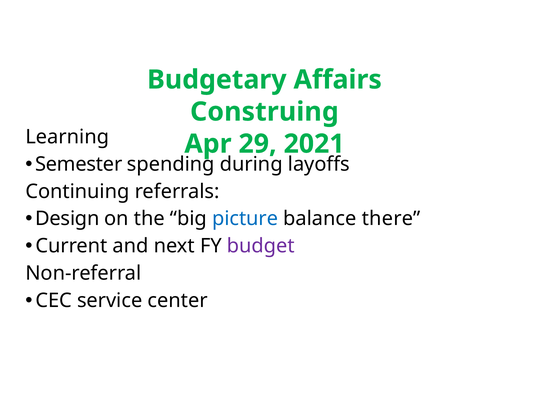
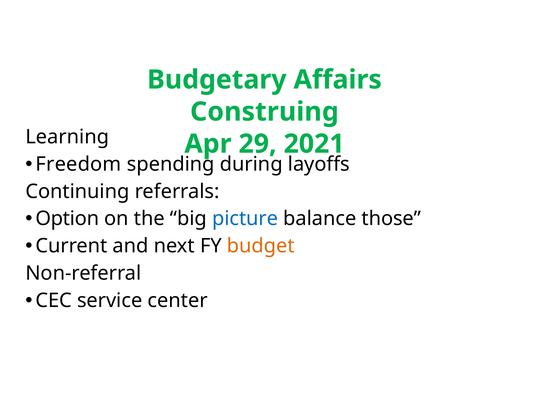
Semester: Semester -> Freedom (78, 164)
Design: Design -> Option (67, 218)
there: there -> those (391, 218)
budget colour: purple -> orange (261, 246)
